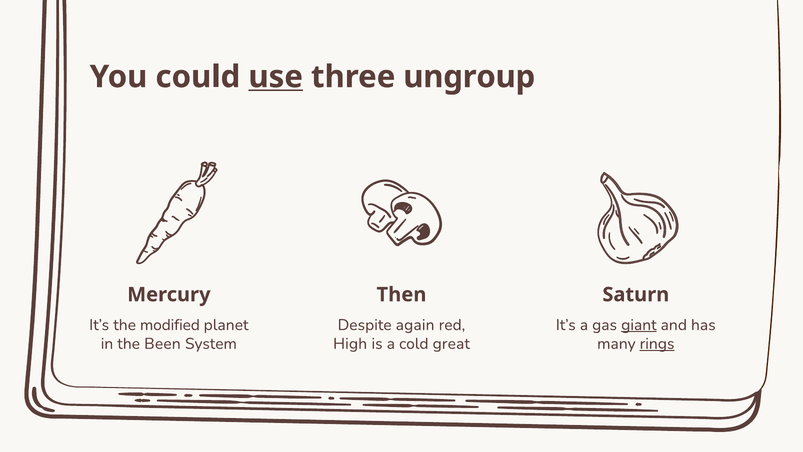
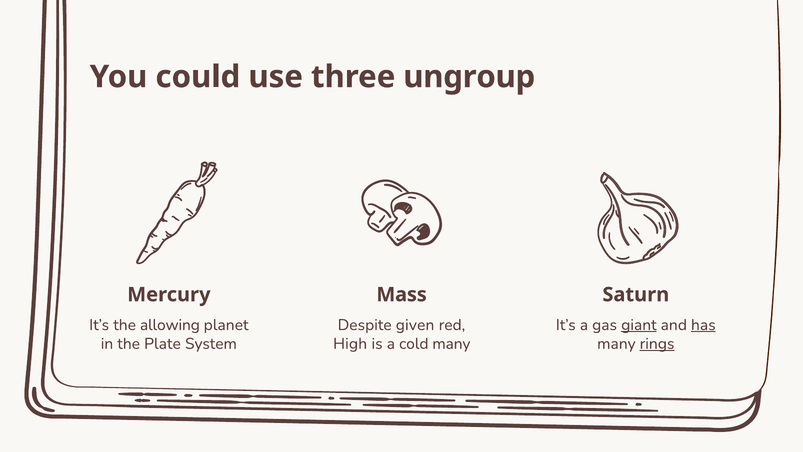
use underline: present -> none (276, 77)
Then: Then -> Mass (402, 294)
modified: modified -> allowing (170, 325)
again: again -> given (415, 325)
has underline: none -> present (703, 325)
Been: Been -> Plate (162, 343)
cold great: great -> many (451, 343)
